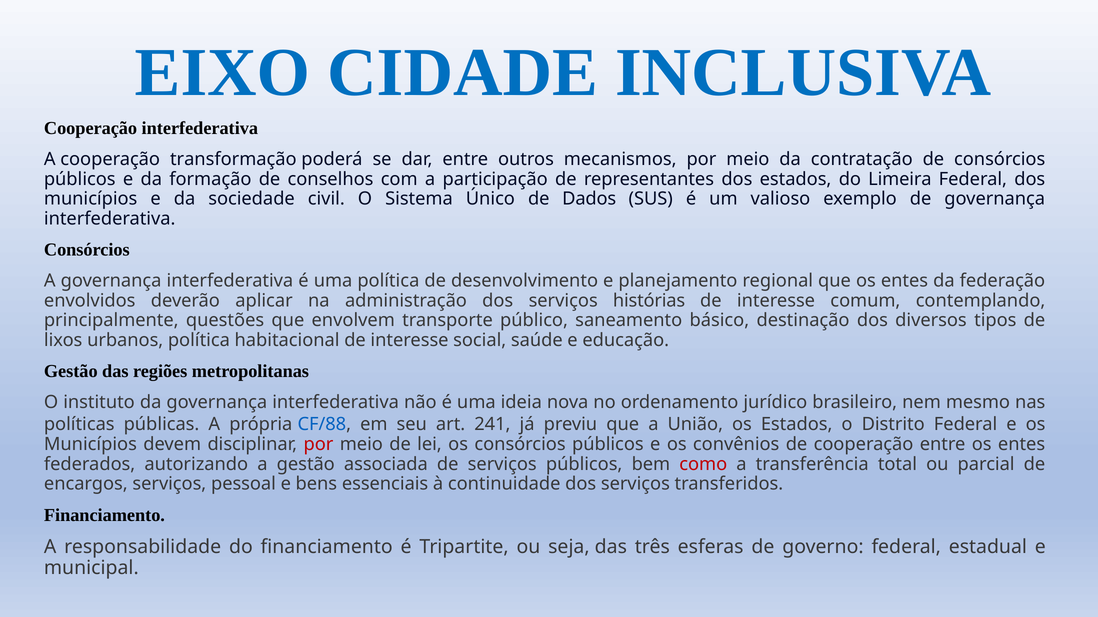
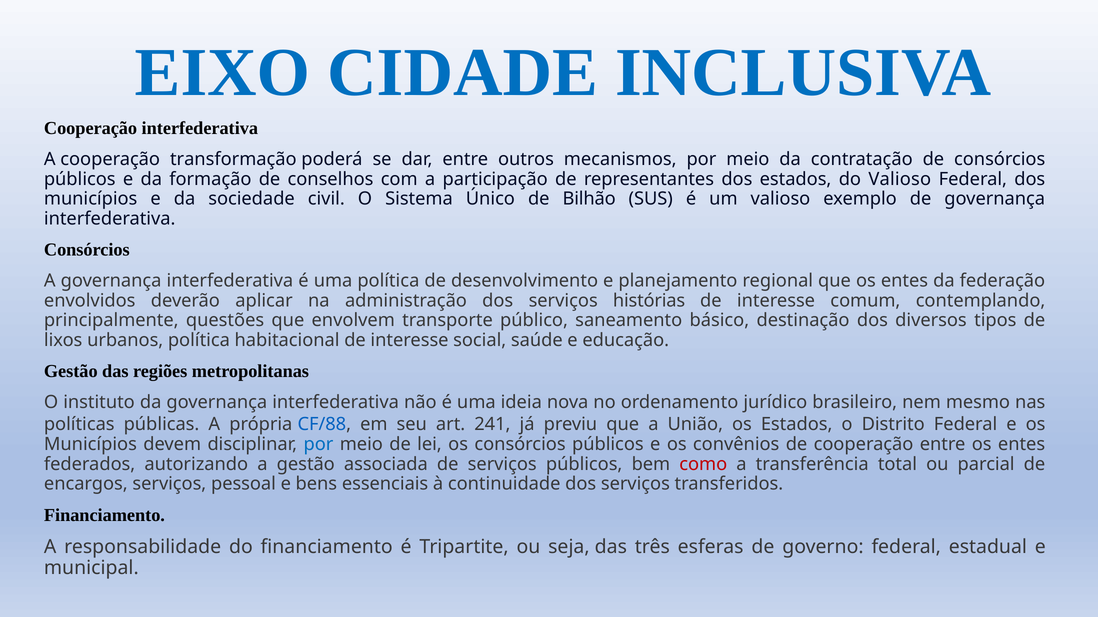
do Limeira: Limeira -> Valioso (900, 179)
Dados: Dados -> Bilhão (589, 199)
por colour: red -> blue (319, 445)
